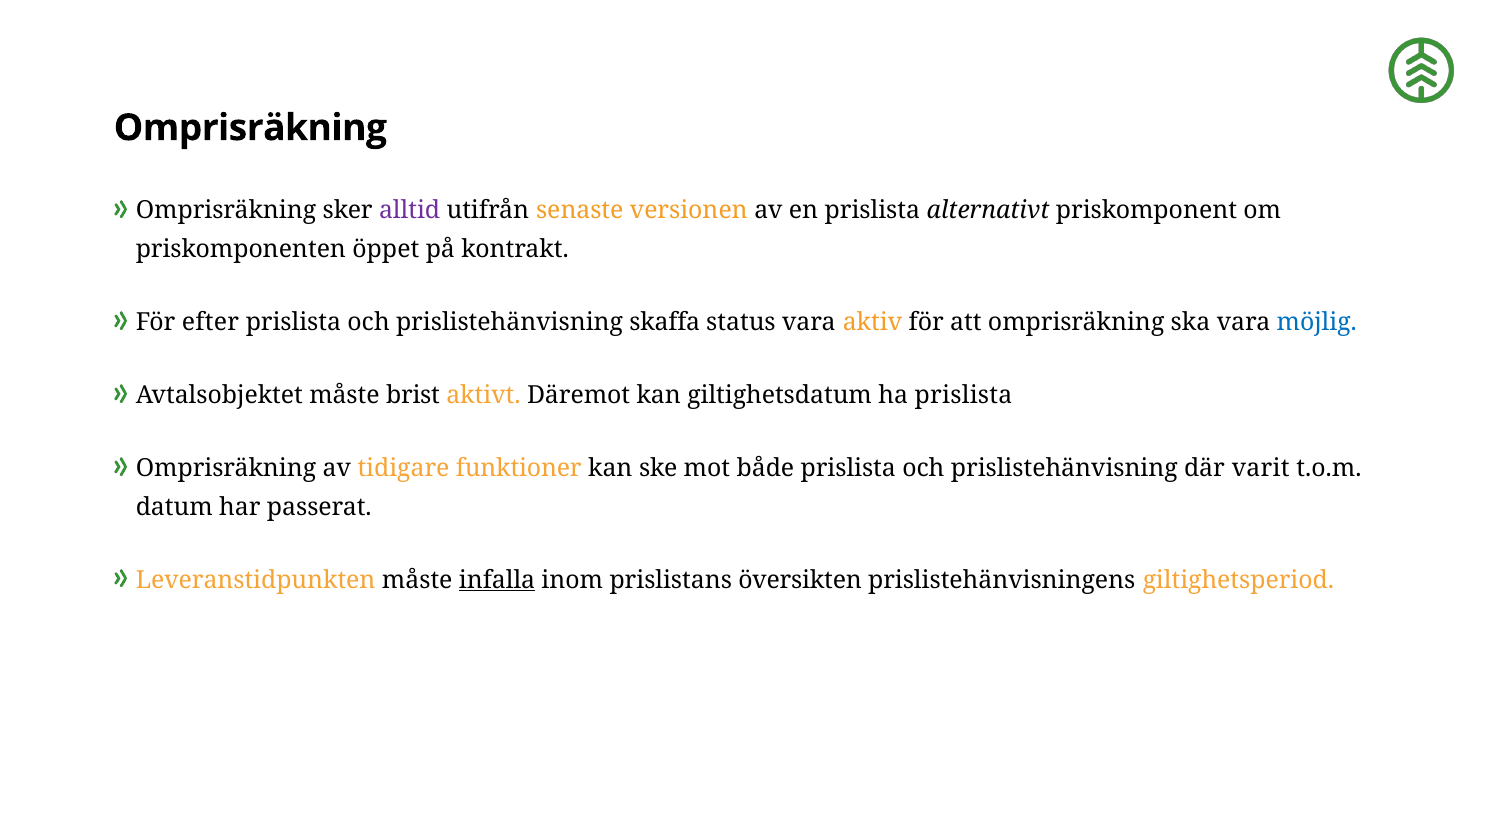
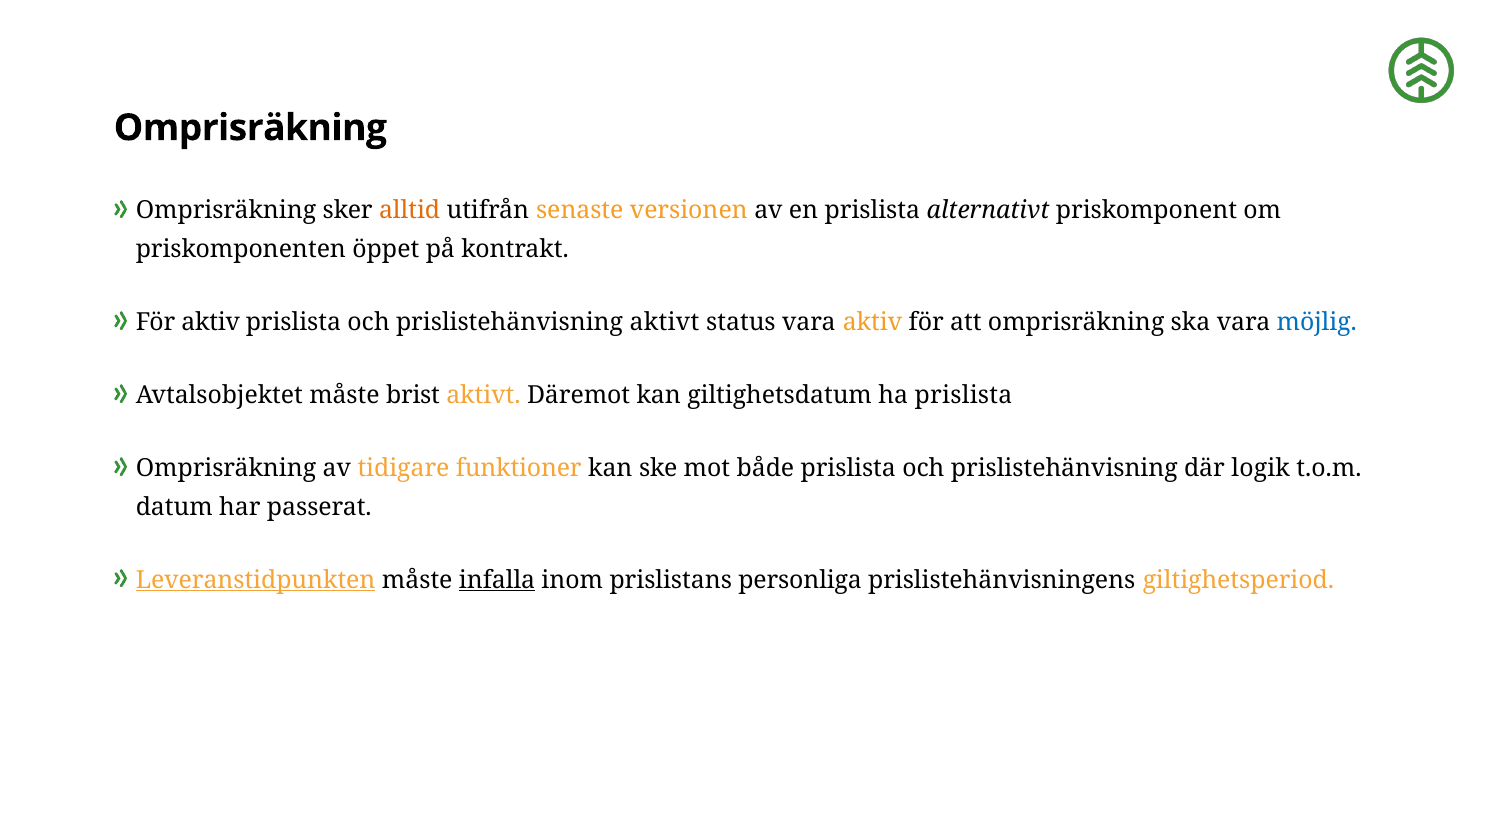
alltid colour: purple -> orange (410, 211)
För efter: efter -> aktiv (211, 322)
prislistehänvisning skaffa: skaffa -> aktivt (665, 322)
varit: varit -> logik (1261, 468)
Leveranstidpunkten underline: none -> present (256, 580)
översikten: översikten -> personliga (800, 580)
